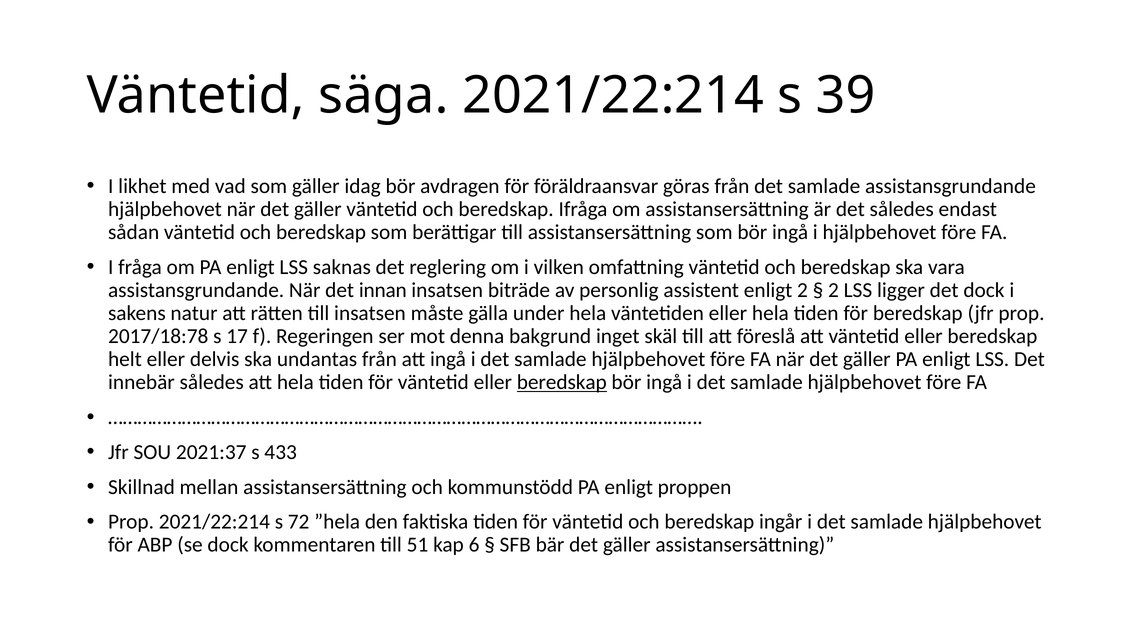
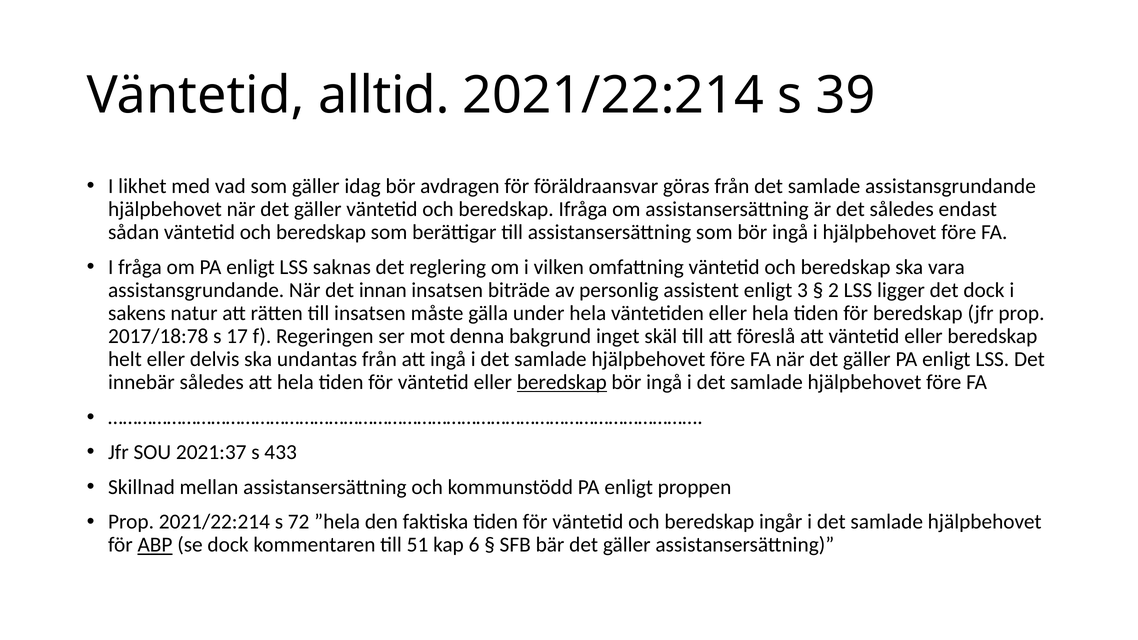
säga: säga -> alltid (384, 96)
enligt 2: 2 -> 3 (802, 290)
ABP underline: none -> present (155, 545)
